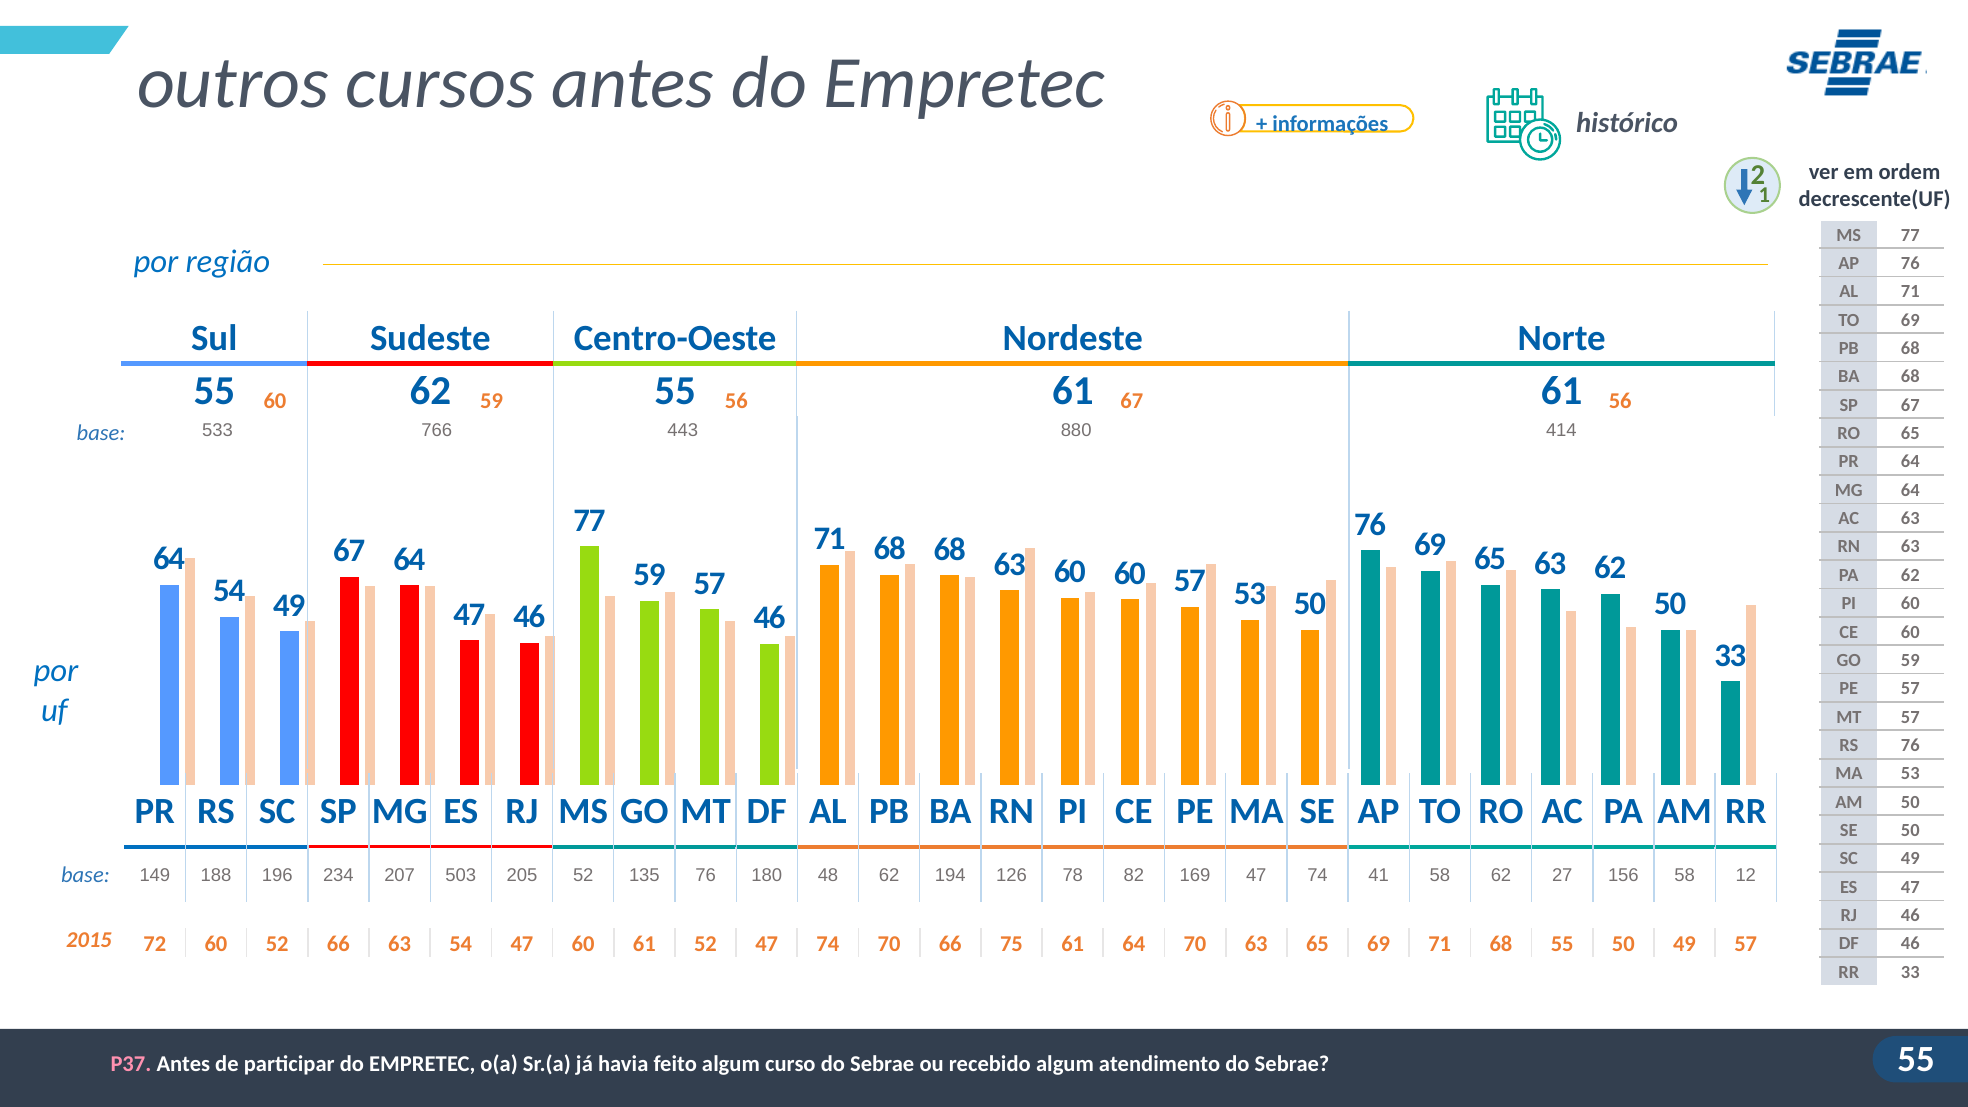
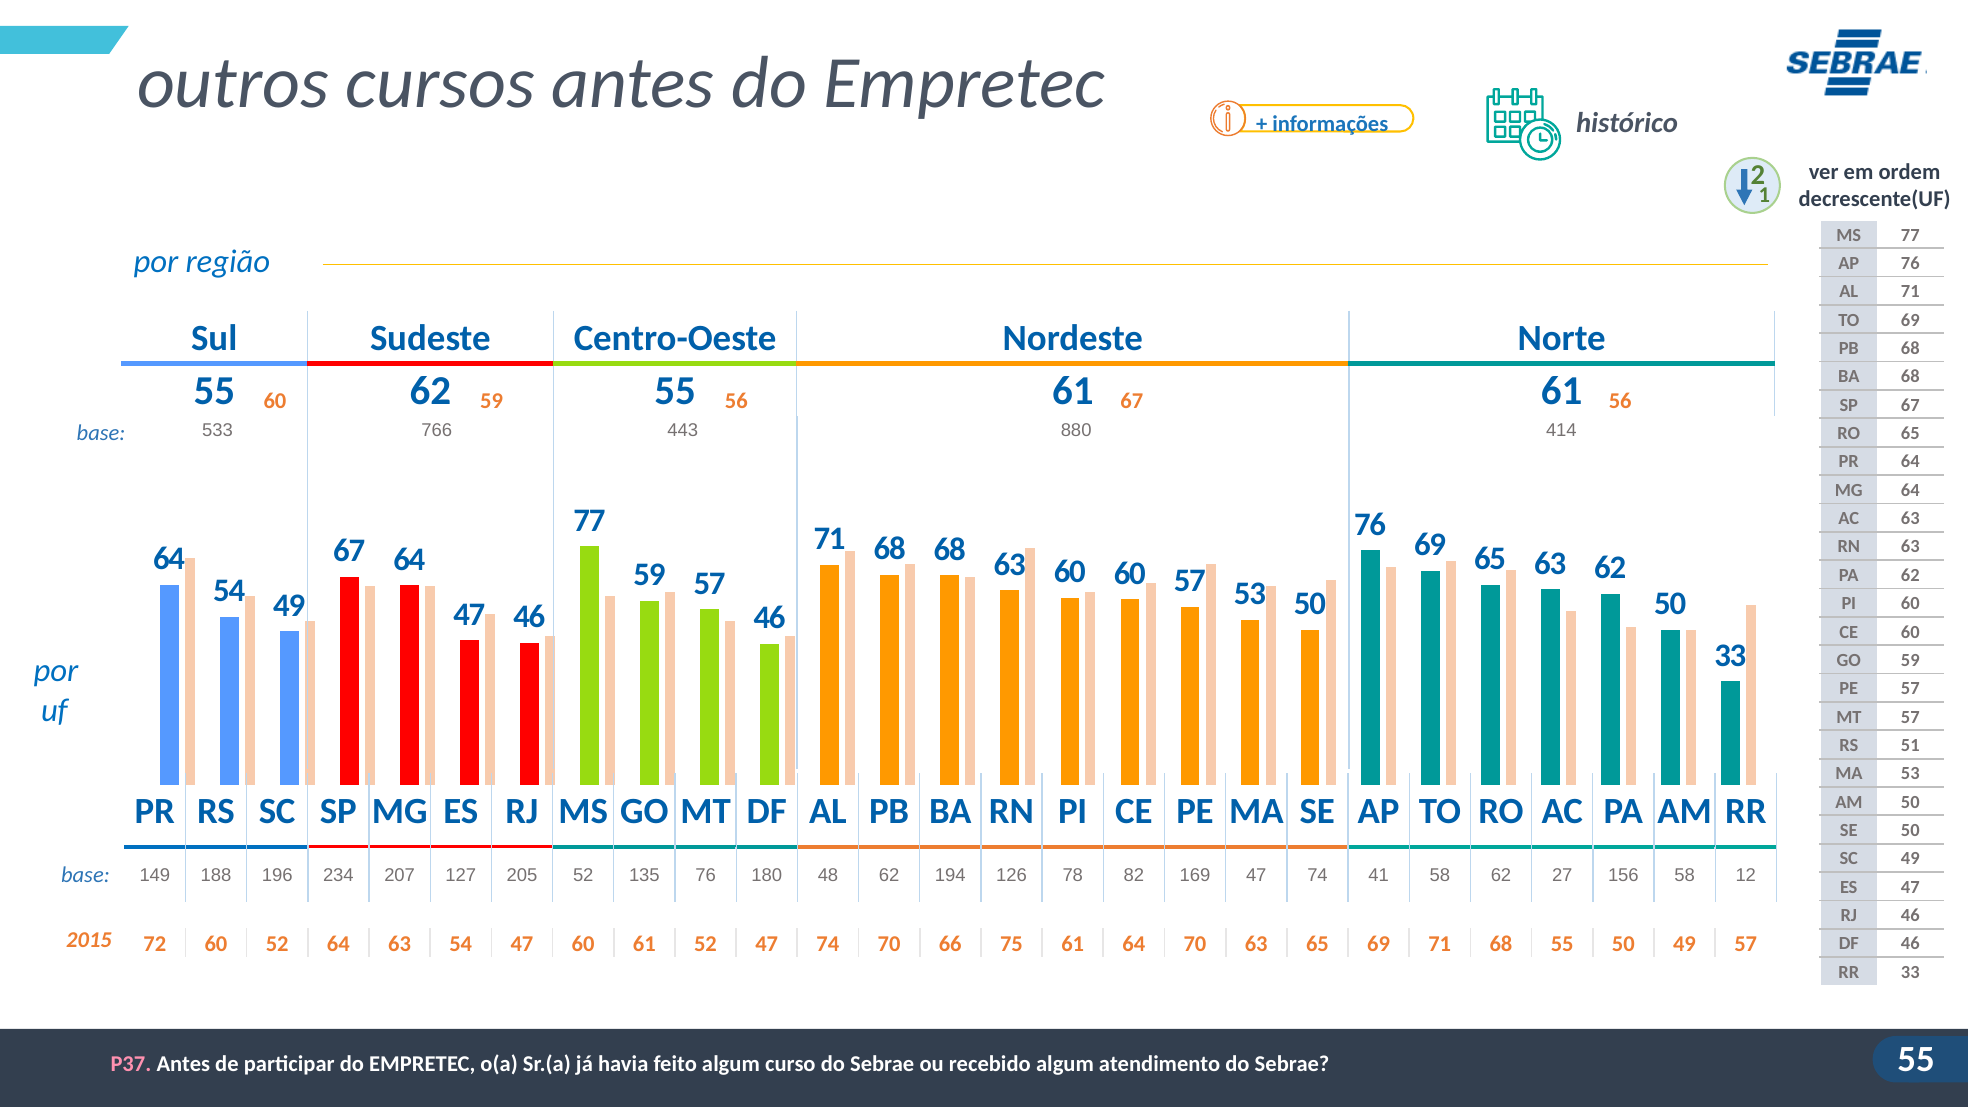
RS 76: 76 -> 51 (1910, 745)
503: 503 -> 127 (461, 875)
52 66: 66 -> 64 (338, 944)
